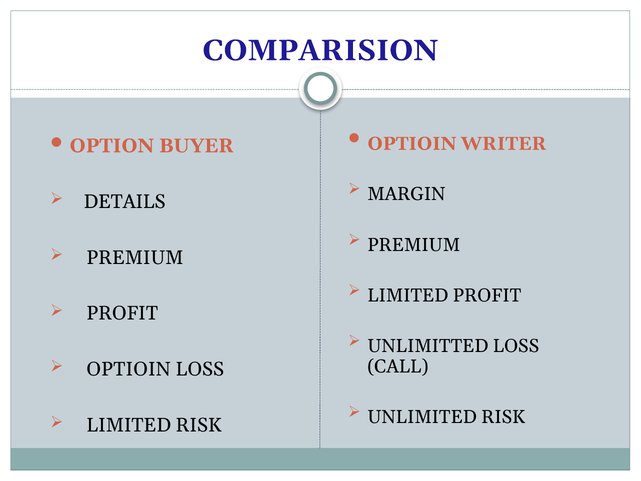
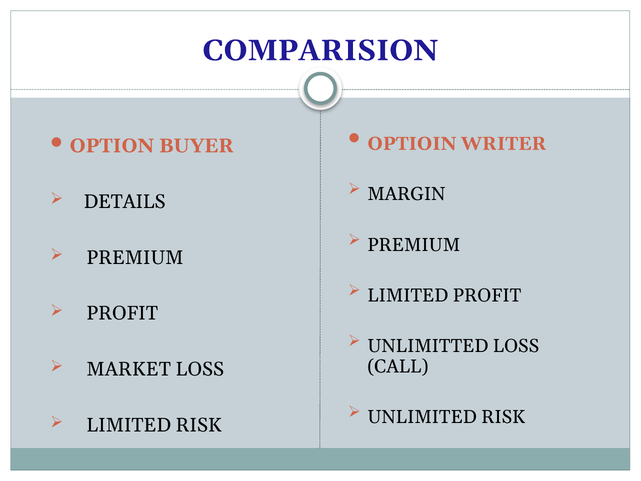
OPTIOIN: OPTIOIN -> MARKET (129, 369)
